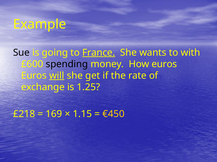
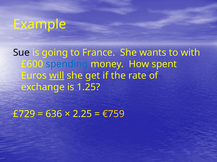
France underline: present -> none (99, 53)
spending colour: black -> blue (67, 64)
How euros: euros -> spent (164, 64)
£218: £218 -> £729 (24, 115)
169: 169 -> 636 (54, 115)
1.15: 1.15 -> 2.25 (82, 115)
€450: €450 -> €759 (113, 115)
